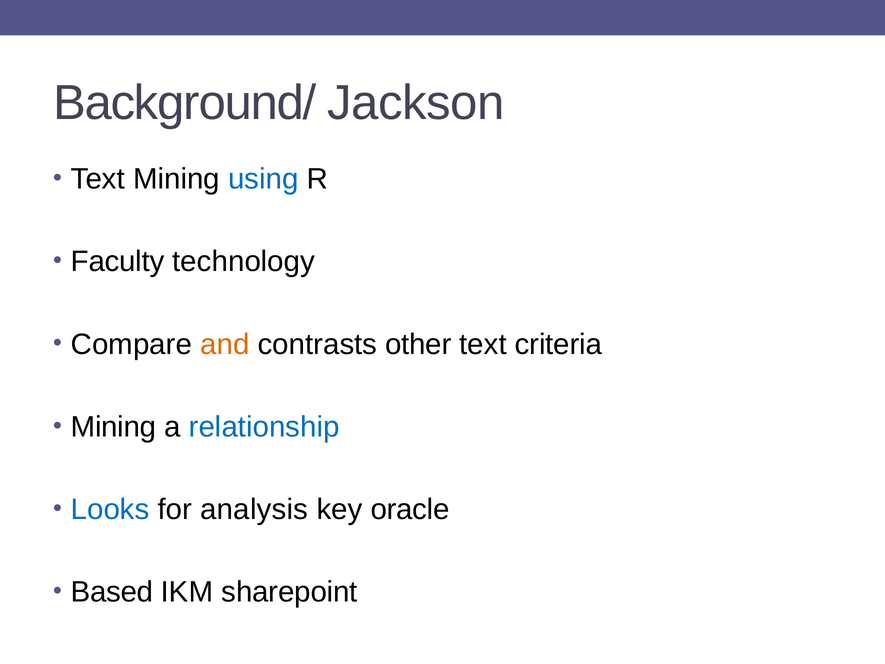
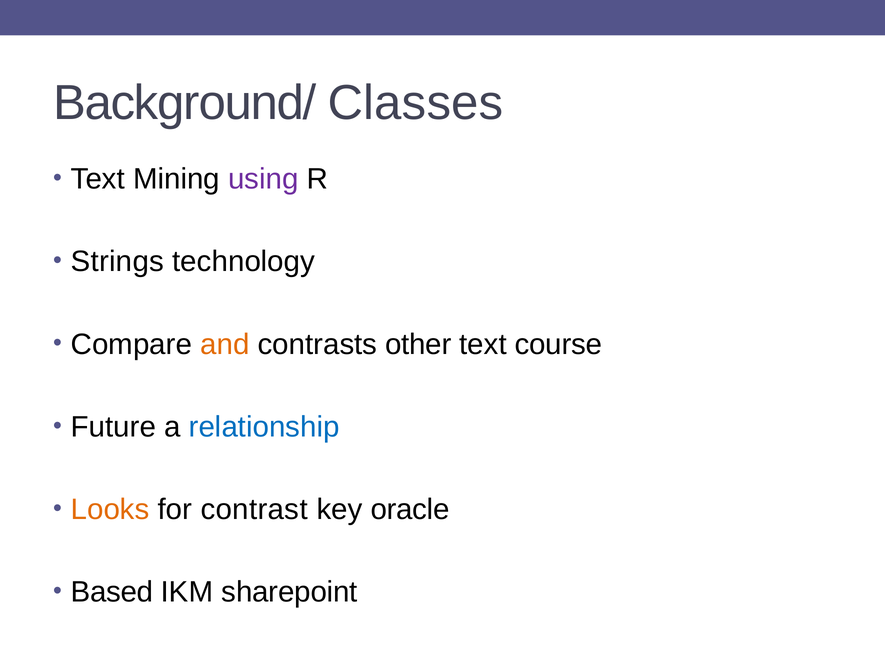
Jackson: Jackson -> Classes (416, 103)
using colour: blue -> purple (263, 179)
Faculty: Faculty -> Strings (117, 262)
criteria: criteria -> course (558, 344)
Mining: Mining -> Future (113, 427)
Looks colour: blue -> orange (110, 509)
analysis: analysis -> contrast (254, 509)
